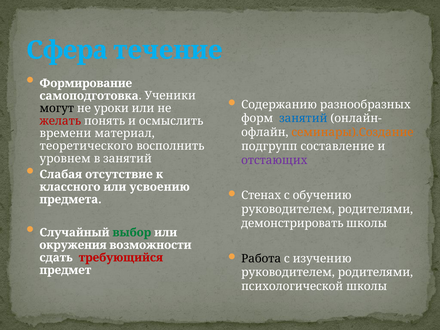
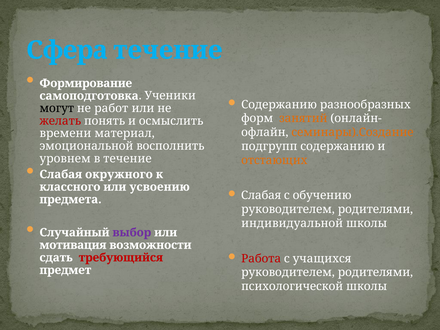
уроки: уроки -> работ (111, 108)
занятий colour: blue -> orange (303, 118)
теоретического: теоретического -> эмоциональной (86, 146)
подгрупп составление: составление -> содержанию (337, 146)
в занятий: занятий -> течение (127, 159)
отстающих colour: purple -> orange (274, 160)
отсутствие: отсутствие -> окружного (119, 174)
Стенах: Стенах -> Слабая (261, 195)
демонстрировать: демонстрировать -> индивидуальной (292, 223)
выбор colour: green -> purple (132, 232)
окружения: окружения -> мотивация (73, 245)
Работа colour: black -> red (261, 259)
изучению: изучению -> учащихся (322, 259)
